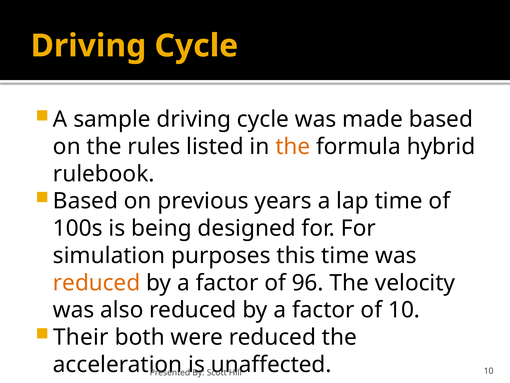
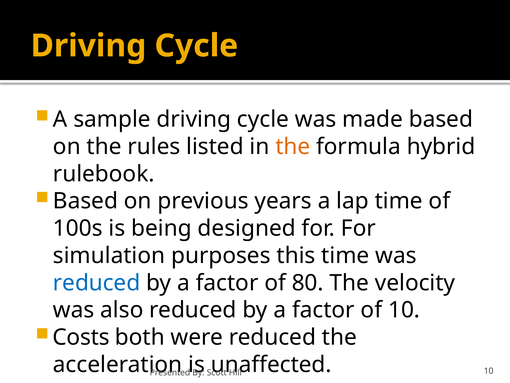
reduced colour: orange -> blue (97, 283)
96: 96 -> 80 (308, 283)
Their: Their -> Costs (81, 337)
